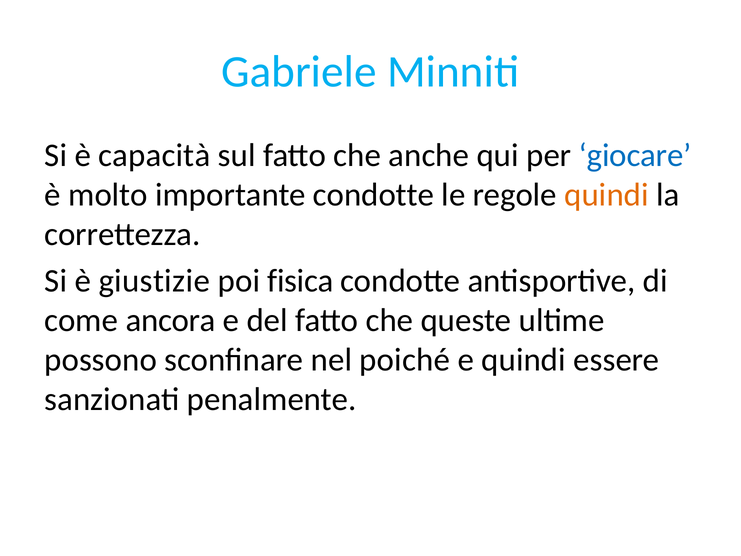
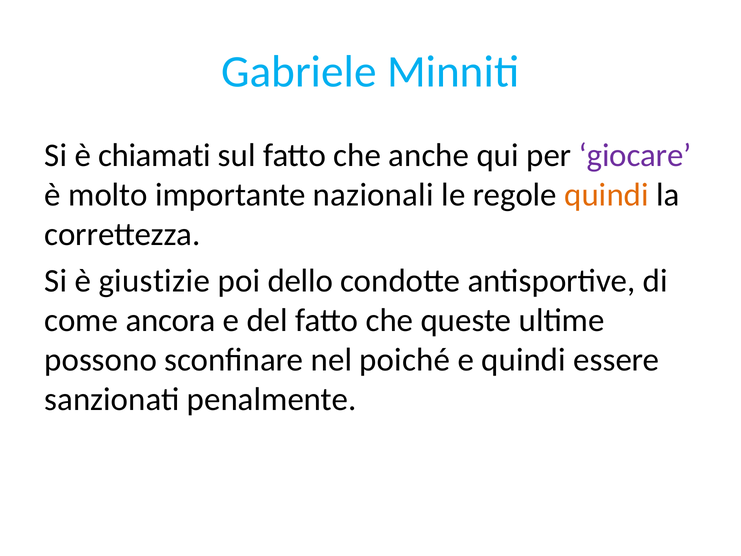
capacità: capacità -> chiamati (155, 155)
giocare colour: blue -> purple (635, 155)
importante condotte: condotte -> nazionali (373, 195)
fisica: fisica -> dello (300, 281)
